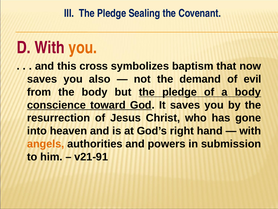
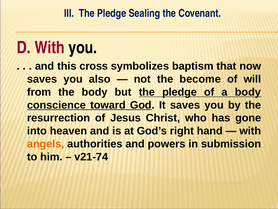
you colour: orange -> black (83, 48)
demand: demand -> become (200, 79)
evil: evil -> will (252, 79)
v21-91: v21-91 -> v21-74 (91, 157)
